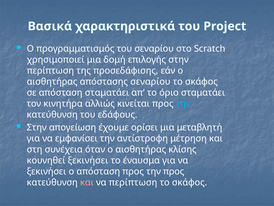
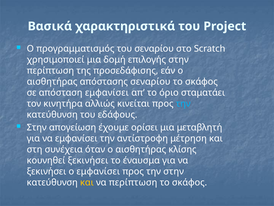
απόσταση σταματάει: σταματάει -> εμφανίσει (107, 92)
ο απόσταση: απόσταση -> εμφανίσει (98, 171)
την προς: προς -> στην (174, 171)
και colour: pink -> yellow (87, 182)
